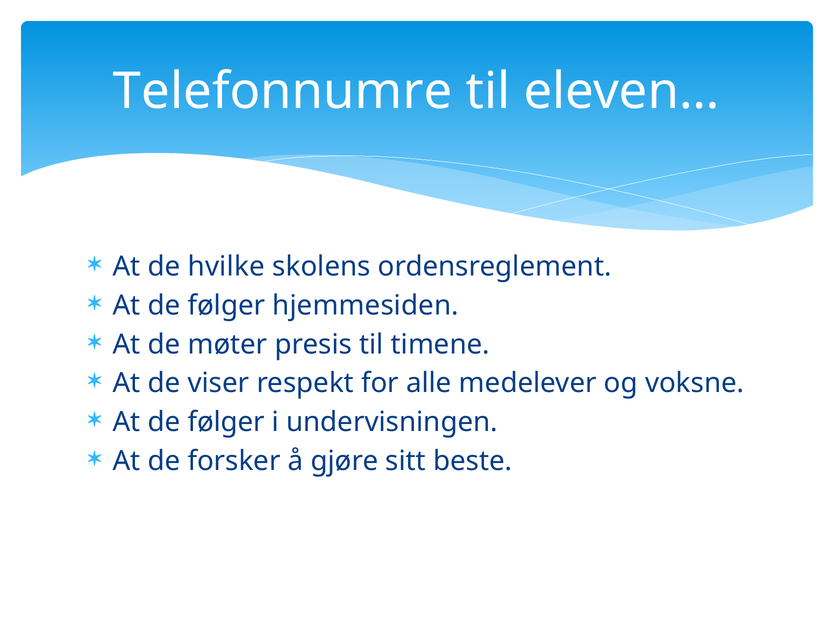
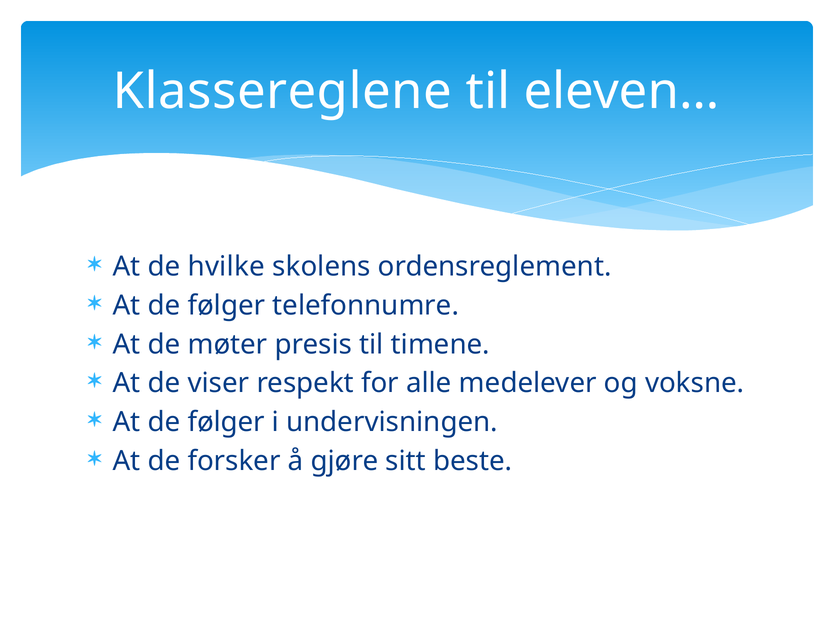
Telefonnumre: Telefonnumre -> Klassereglene (282, 91)
hjemmesiden: hjemmesiden -> telefonnumre (366, 305)
